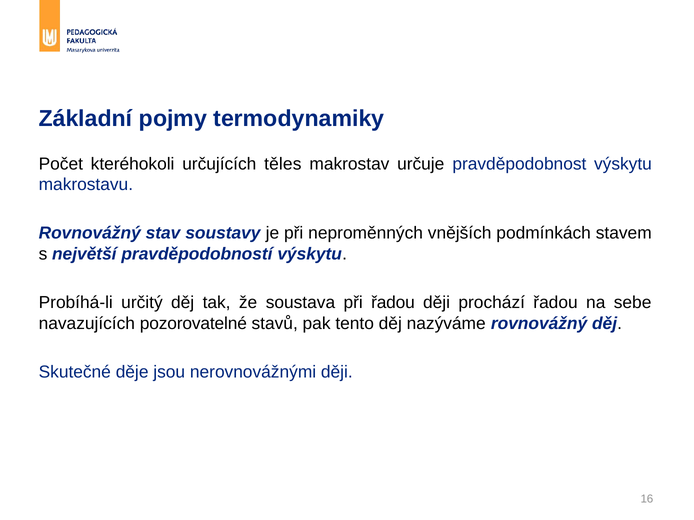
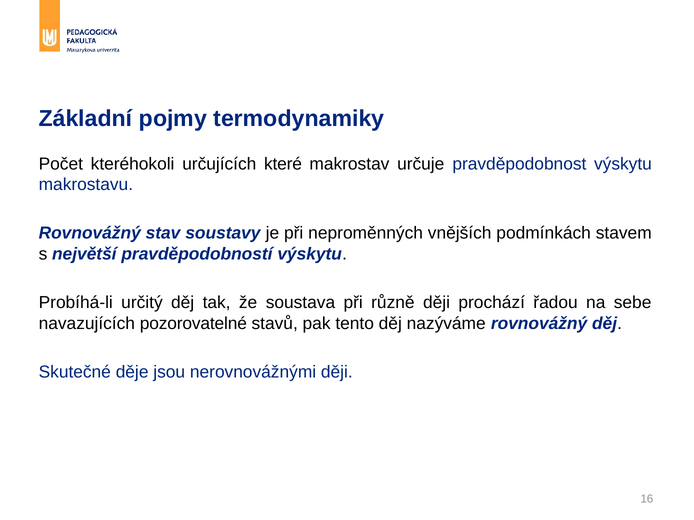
těles: těles -> které (283, 164)
při řadou: řadou -> různě (393, 303)
